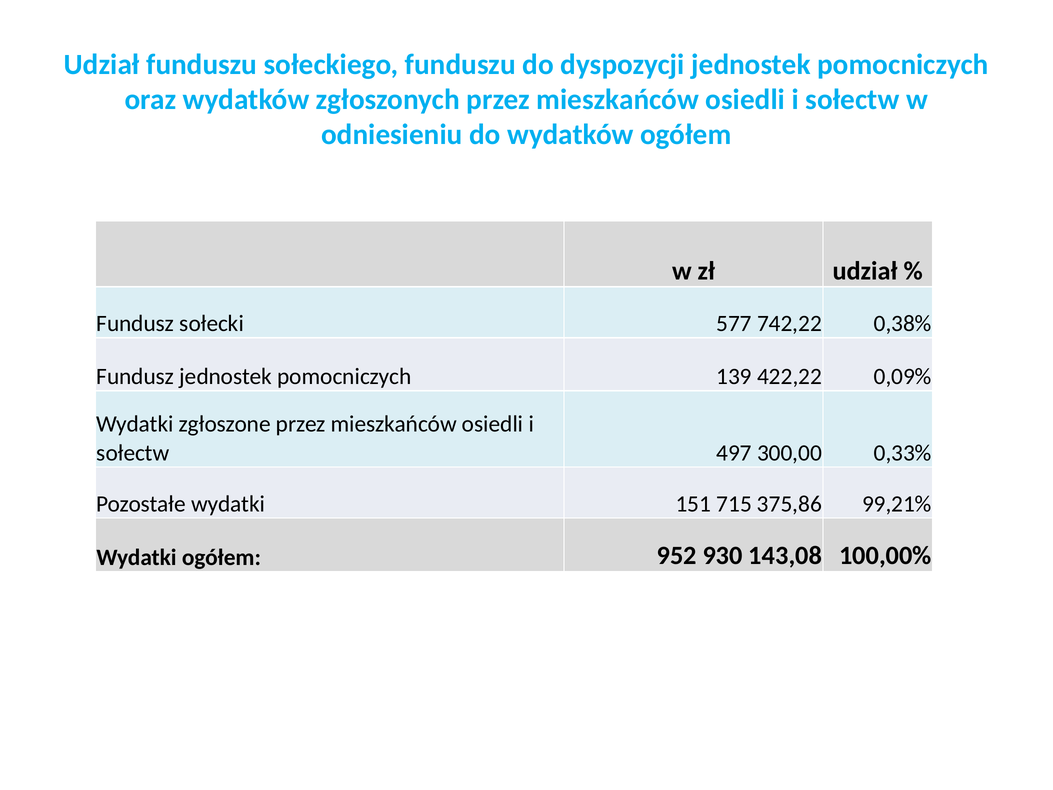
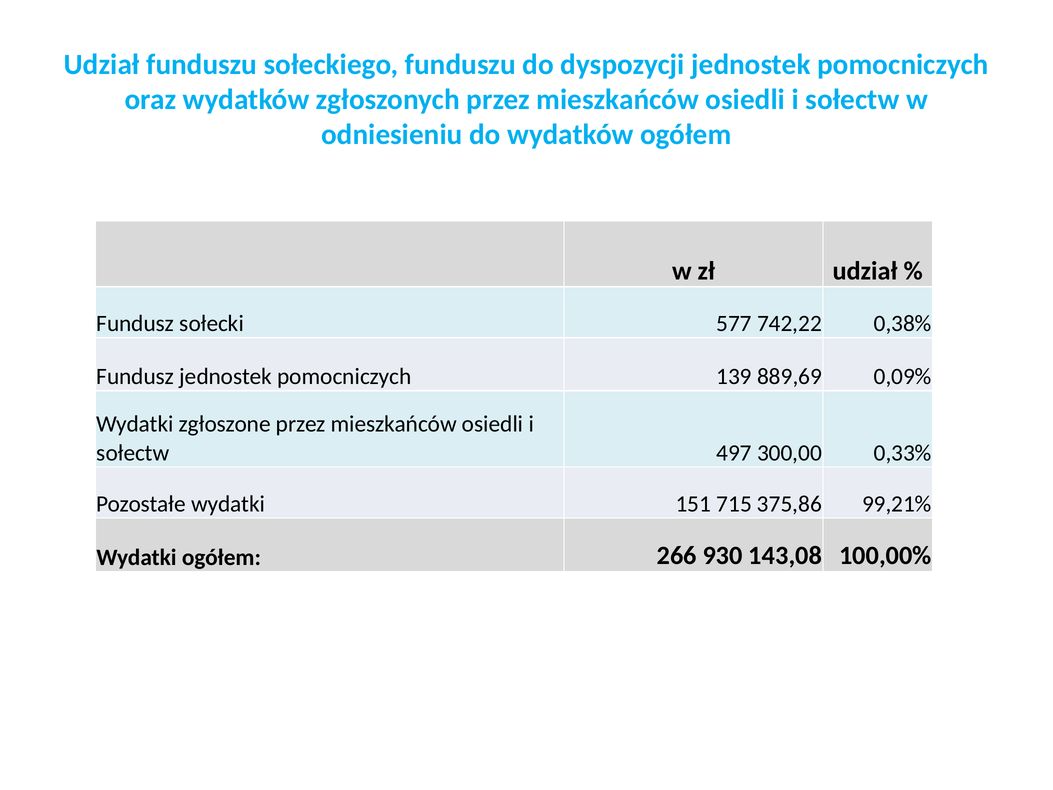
422,22: 422,22 -> 889,69 (790, 377)
952: 952 -> 266 (677, 556)
